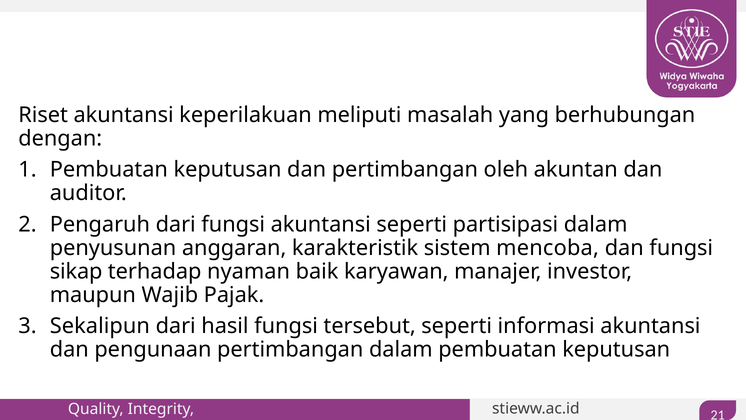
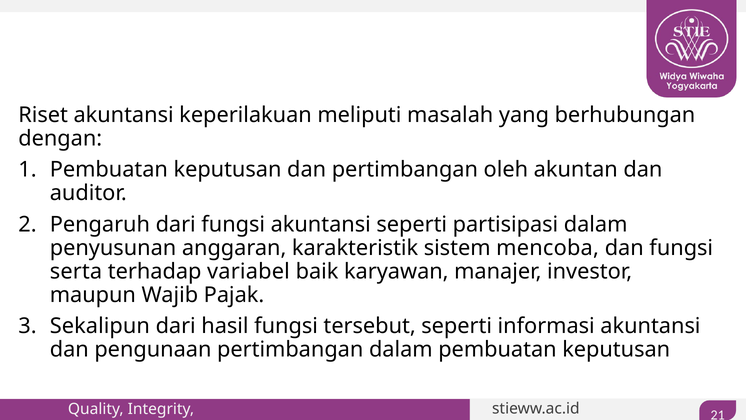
sikap: sikap -> serta (76, 271)
nyaman: nyaman -> variabel (248, 271)
